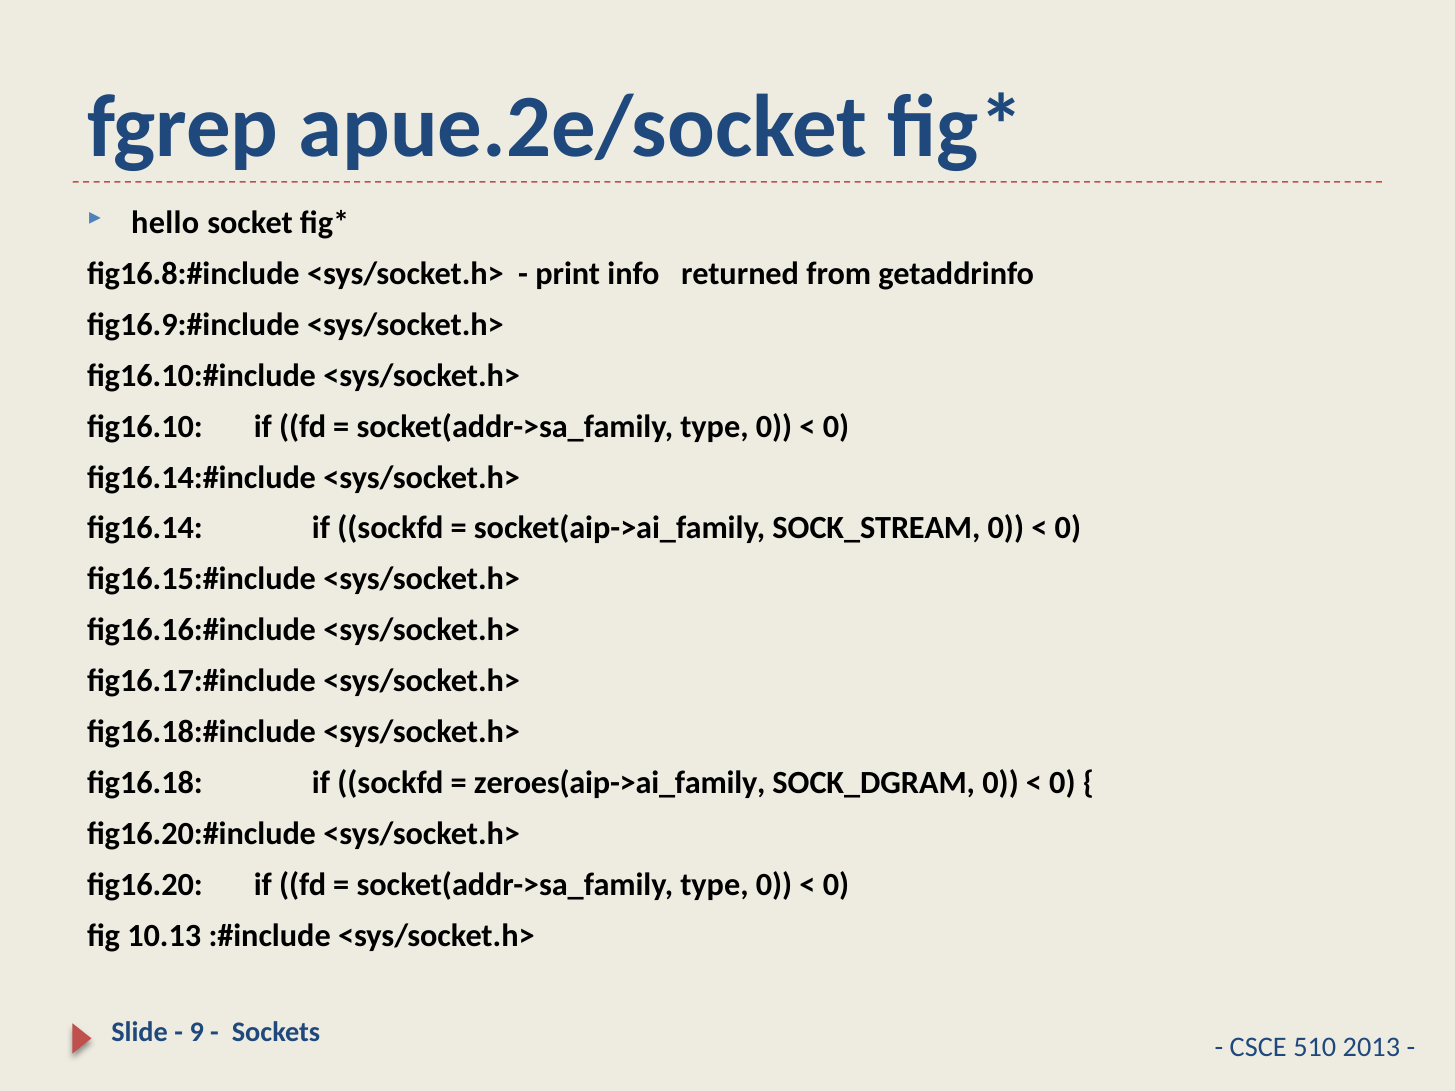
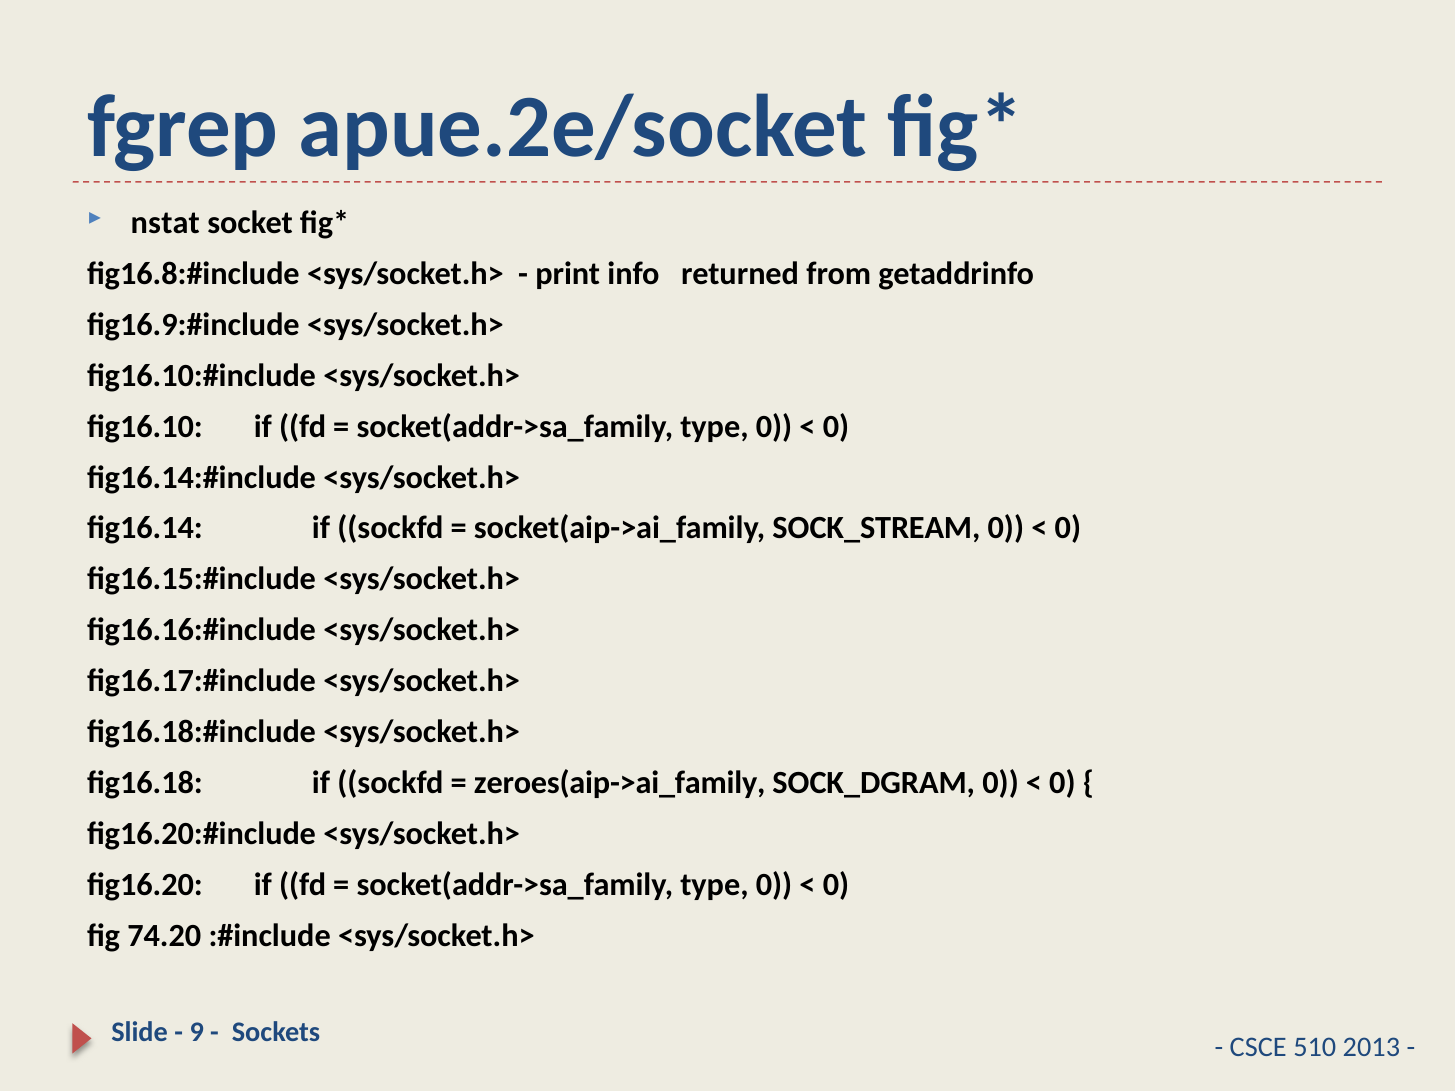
hello: hello -> nstat (165, 223)
10.13: 10.13 -> 74.20 (164, 936)
